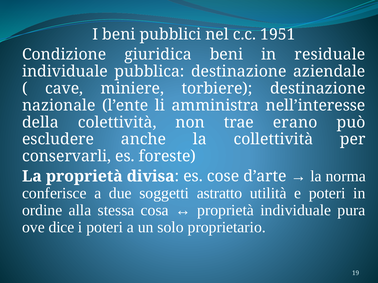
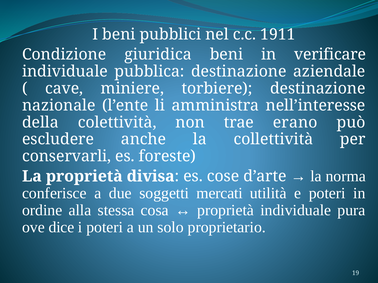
1951: 1951 -> 1911 (278, 34)
residuale: residuale -> verificare (330, 54)
astratto: astratto -> mercati (220, 194)
